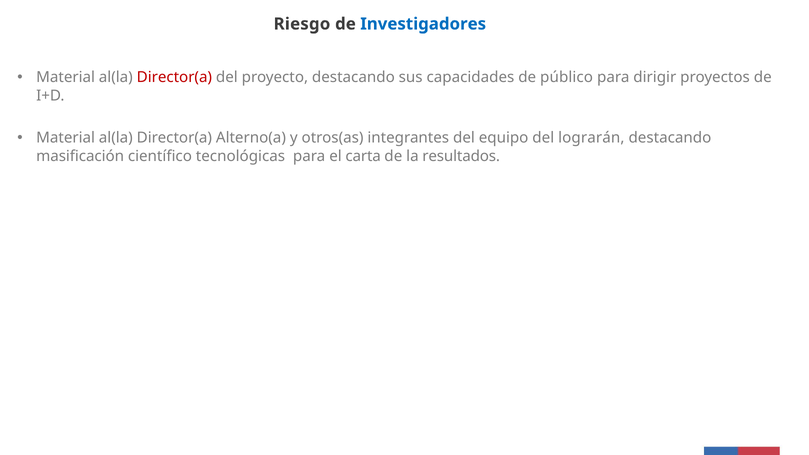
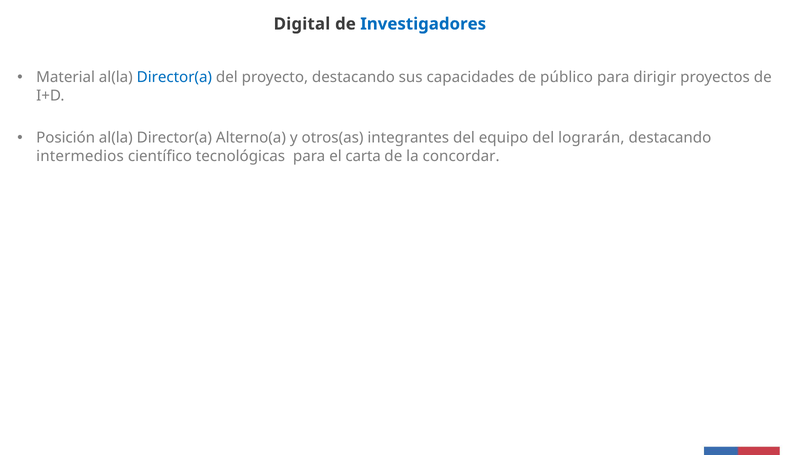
Riesgo: Riesgo -> Digital (302, 24)
Director(a colour: red -> blue (174, 77)
Material: Material -> Posición (66, 138)
masificación: masificación -> intermedios (80, 156)
resultados: resultados -> concordar (461, 156)
